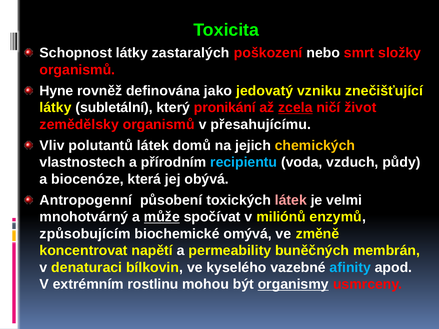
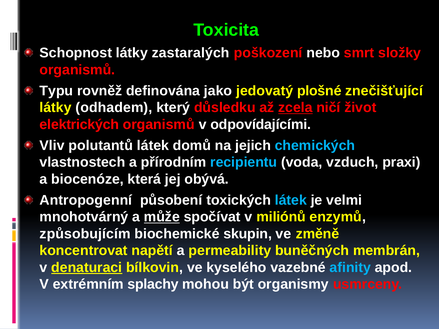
Hyne: Hyne -> Typu (56, 91)
vzniku: vzniku -> plošné (319, 91)
subletální: subletální -> odhadem (114, 108)
pronikání: pronikání -> důsledku (225, 108)
zemědělsky: zemědělsky -> elektrických (79, 125)
přesahujícímu: přesahujícímu -> odpovídajícími (261, 125)
chemických colour: yellow -> light blue (315, 146)
půdy: půdy -> praxi (401, 162)
látek colour: pink -> light blue (291, 200)
omývá: omývá -> skupin (248, 234)
denaturaci underline: none -> present (87, 268)
rostlinu: rostlinu -> splachy (153, 284)
organismy underline: present -> none (293, 284)
